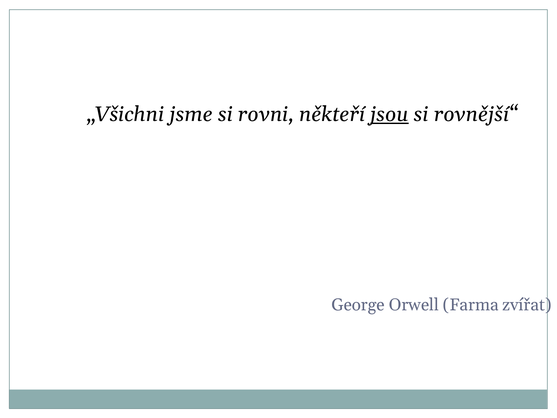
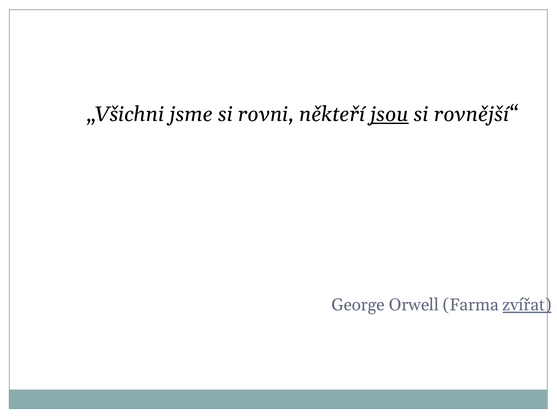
zvířat underline: none -> present (527, 305)
